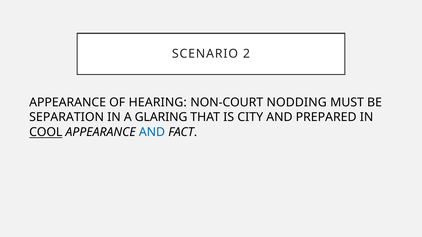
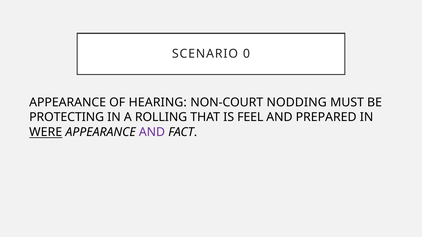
2: 2 -> 0 (246, 54)
SEPARATION: SEPARATION -> PROTECTING (67, 117)
GLARING: GLARING -> ROLLING (161, 117)
CITY: CITY -> FEEL (250, 117)
COOL: COOL -> WERE (46, 132)
AND colour: blue -> purple (152, 132)
